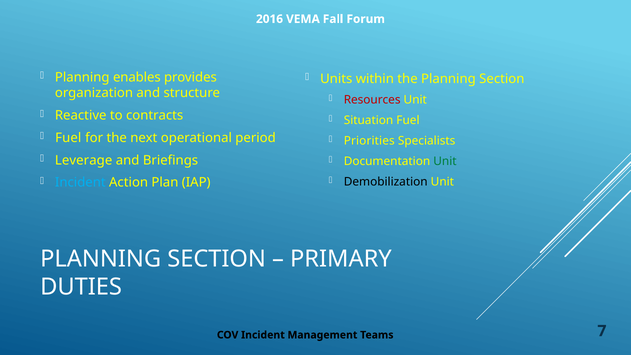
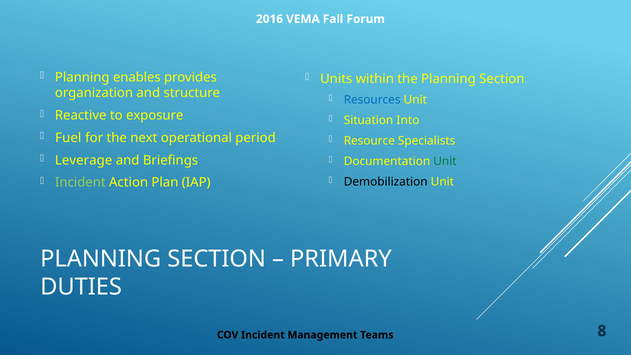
Resources colour: red -> blue (372, 100)
contracts: contracts -> exposure (155, 115)
Situation Fuel: Fuel -> Into (408, 120)
Priorities: Priorities -> Resource (369, 141)
Incident colour: light blue -> light green (80, 183)
7: 7 -> 8 (602, 331)
